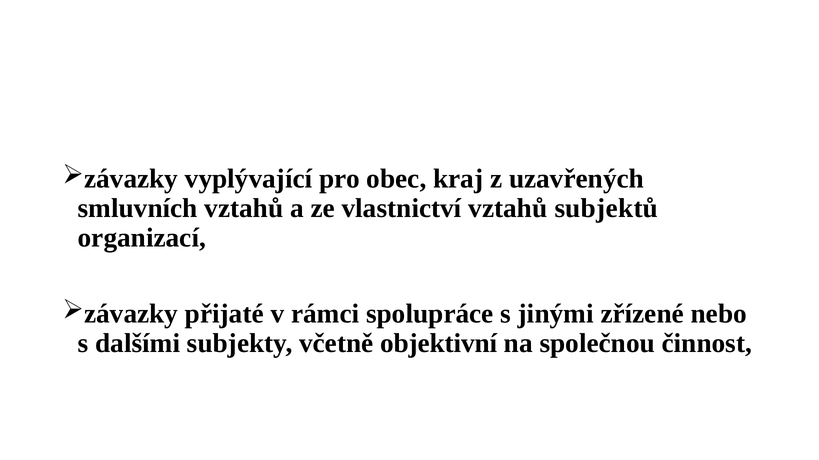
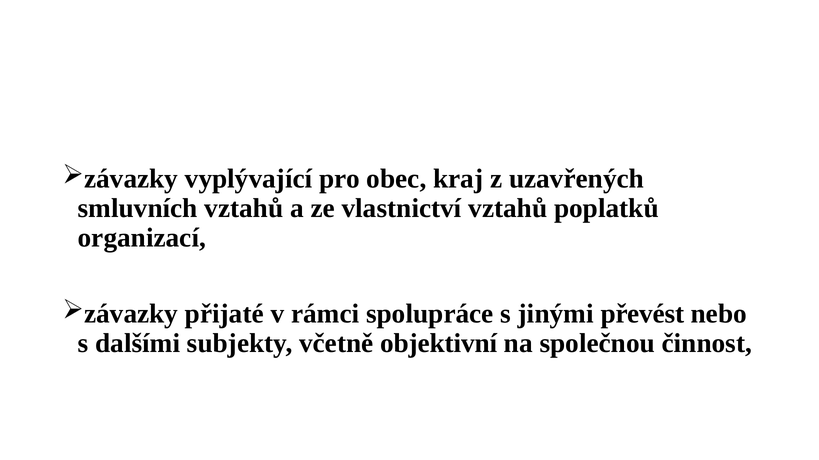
subjektů: subjektů -> poplatků (606, 209)
zřízené: zřízené -> převést (642, 314)
